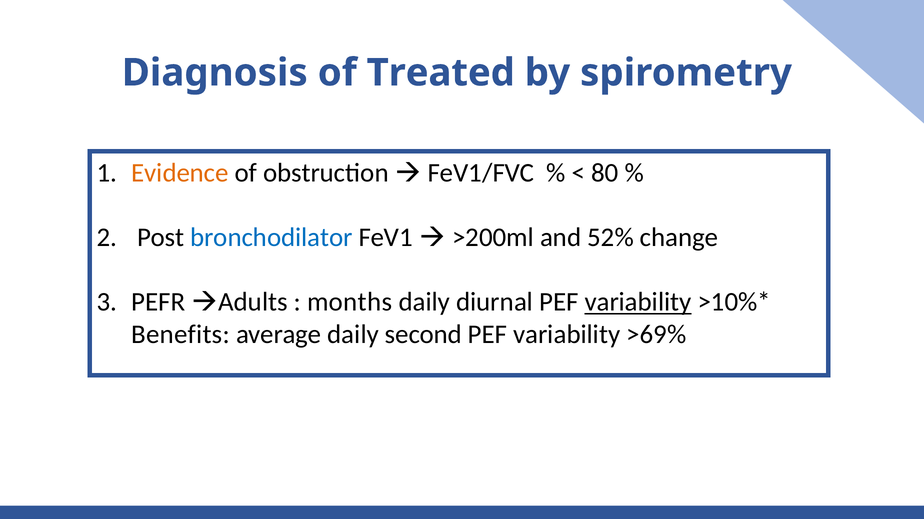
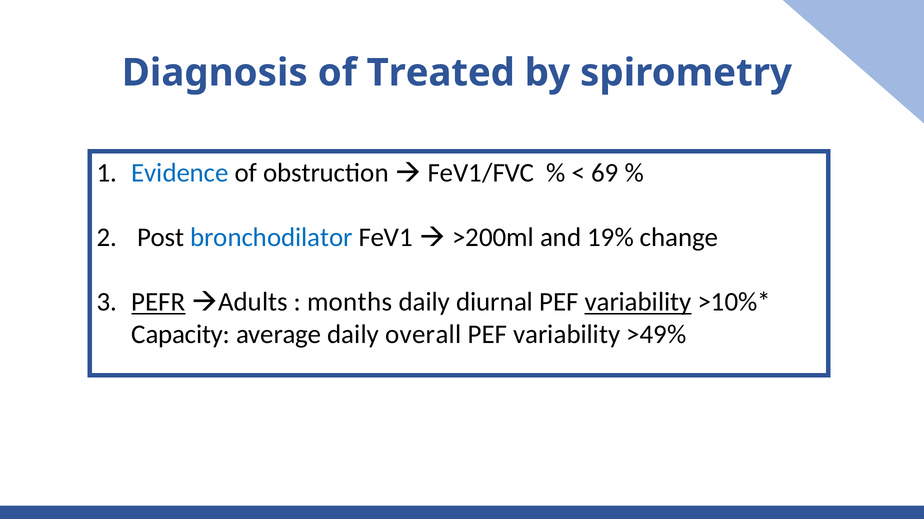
Evidence colour: orange -> blue (180, 173)
80: 80 -> 69 (605, 173)
52%: 52% -> 19% (611, 238)
PEFR underline: none -> present (158, 303)
Benefits: Benefits -> Capacity (181, 335)
second: second -> overall (423, 335)
>69%: >69% -> >49% (656, 335)
